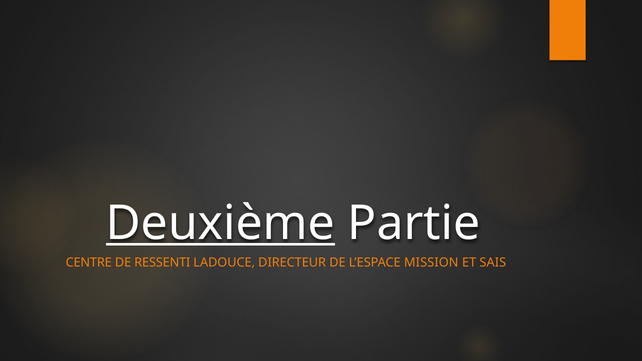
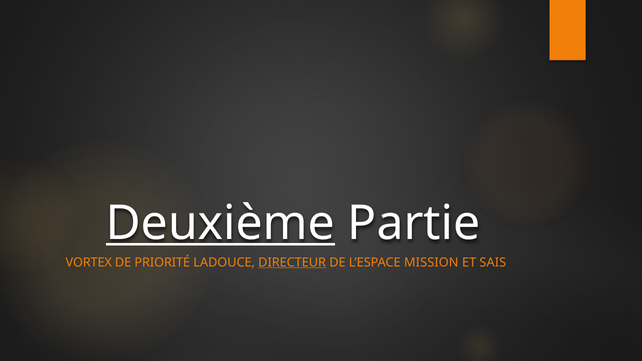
CENTRE: CENTRE -> VORTEX (89, 262)
RESSENTI: RESSENTI -> PRIORITÉ (162, 262)
DIRECTEUR underline: none -> present (292, 262)
